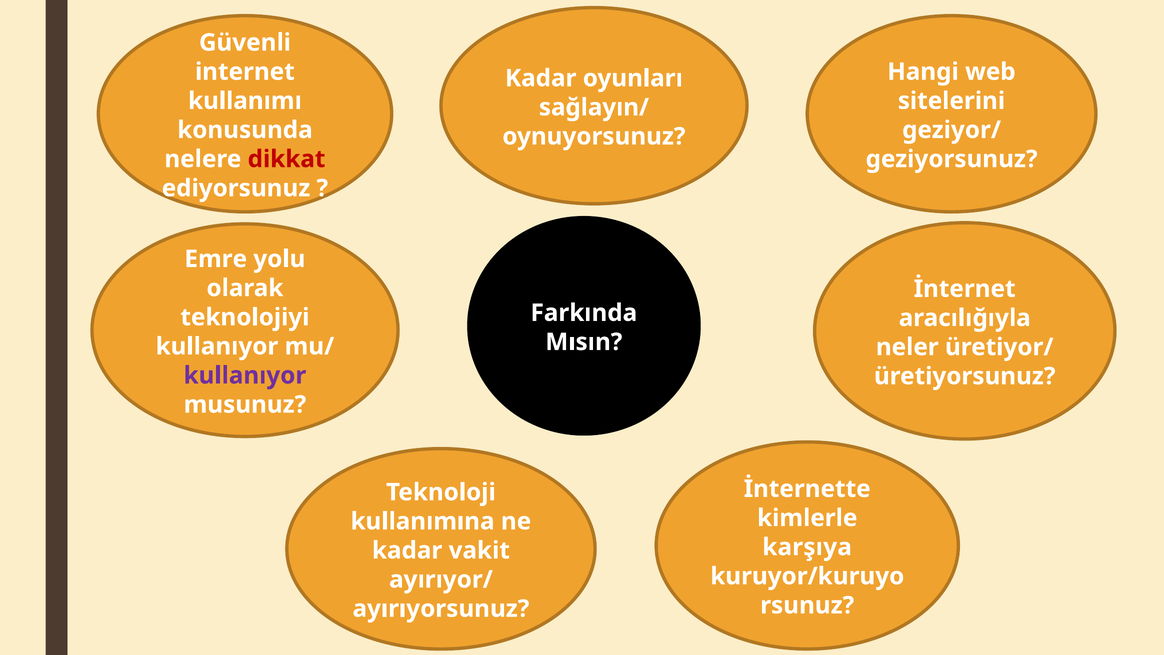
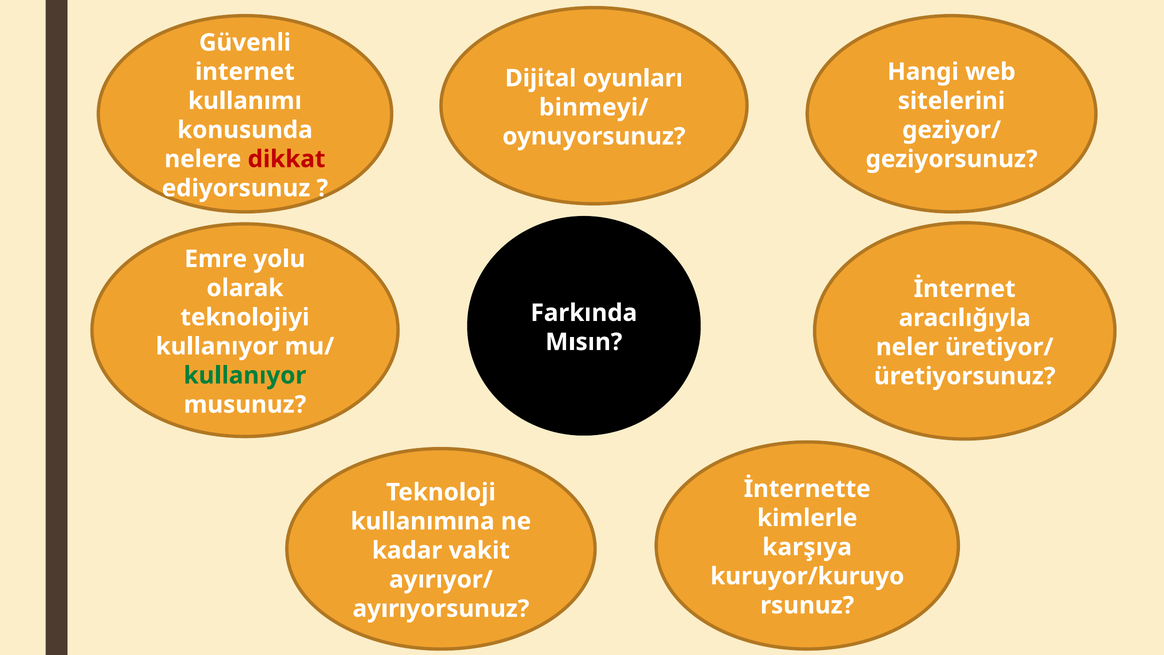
Kadar: Kadar -> Dijital (541, 78)
sağlayın/: sağlayın/ -> binmeyi/ (594, 107)
kullanıyor colour: purple -> green (245, 375)
